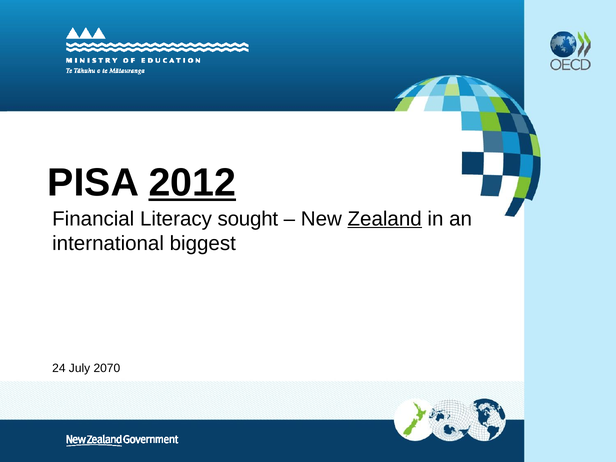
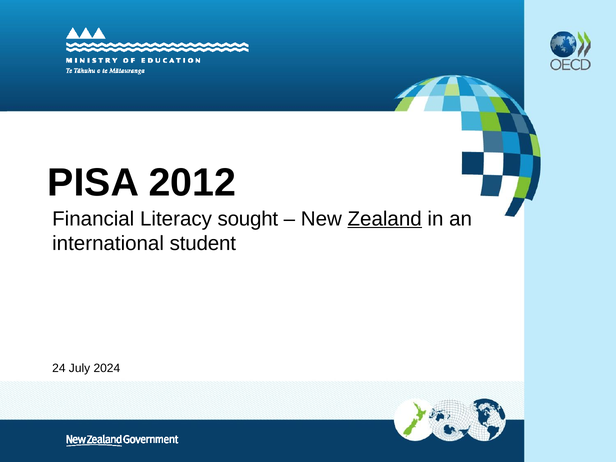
2012 underline: present -> none (192, 183)
biggest: biggest -> student (203, 243)
2070: 2070 -> 2024 (107, 368)
